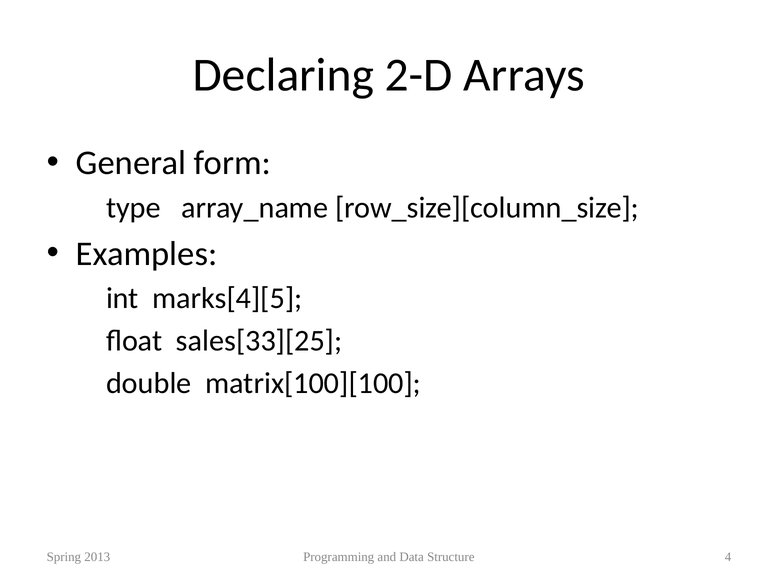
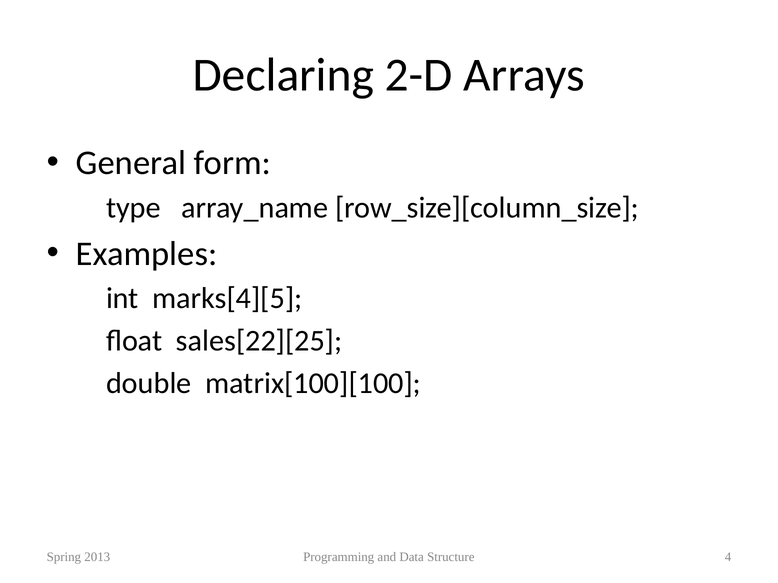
sales[33][25: sales[33][25 -> sales[22][25 (259, 341)
